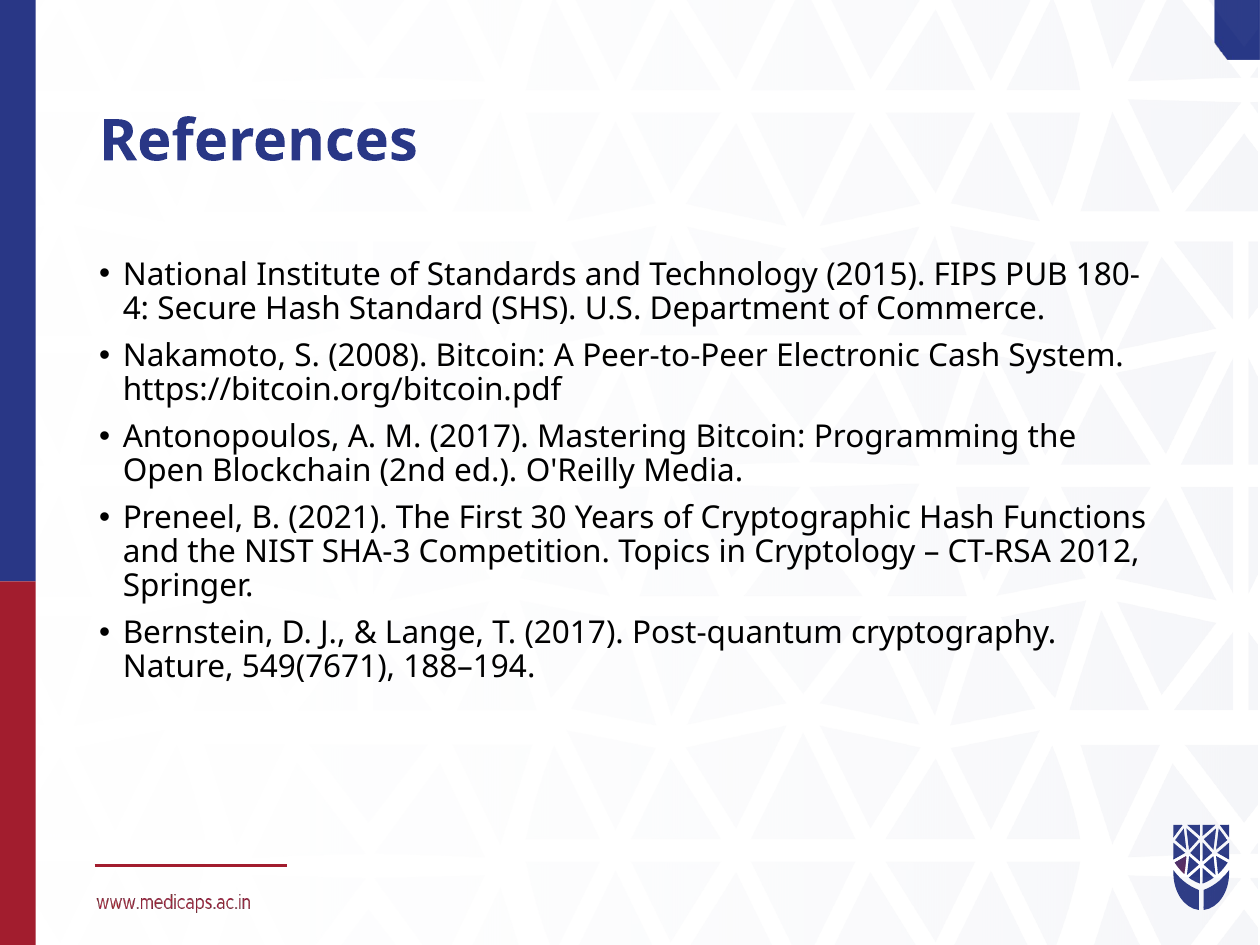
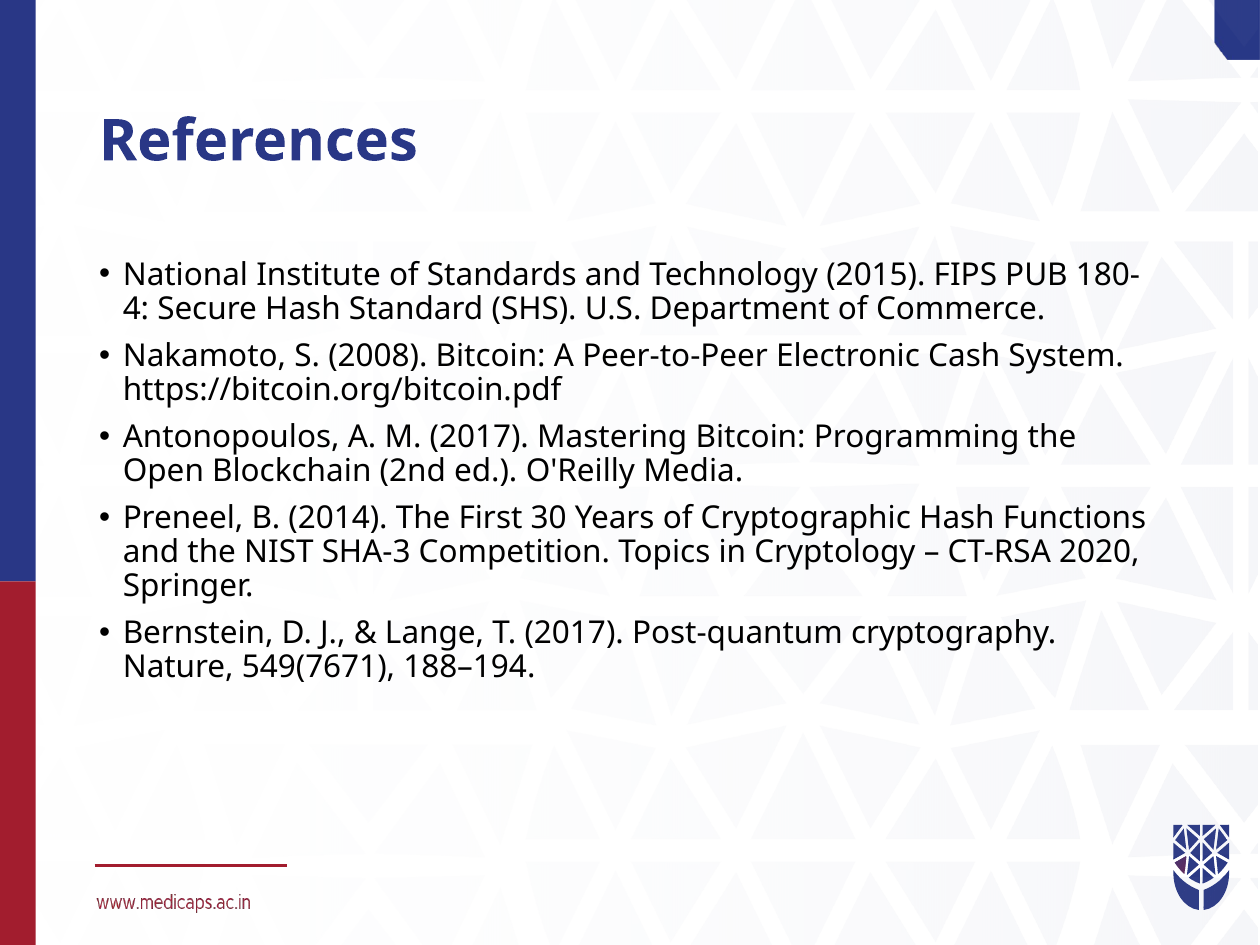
2021: 2021 -> 2014 (338, 518)
2012: 2012 -> 2020 (1099, 552)
